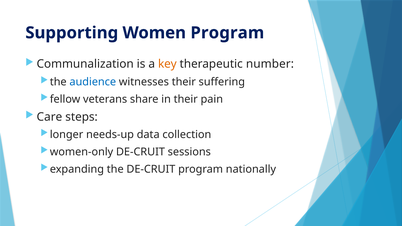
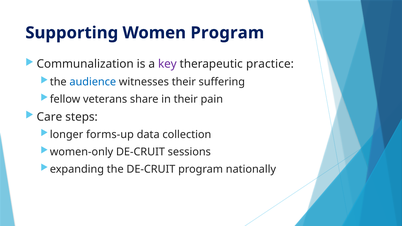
key colour: orange -> purple (167, 64)
number: number -> practice (270, 64)
needs-up: needs-up -> forms-up (110, 135)
